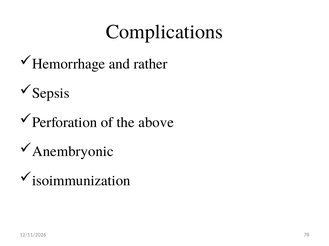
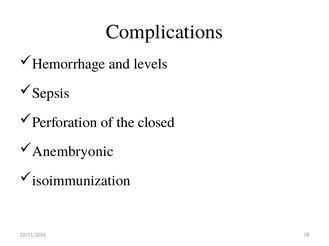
rather: rather -> levels (151, 64)
above: above -> closed (156, 123)
